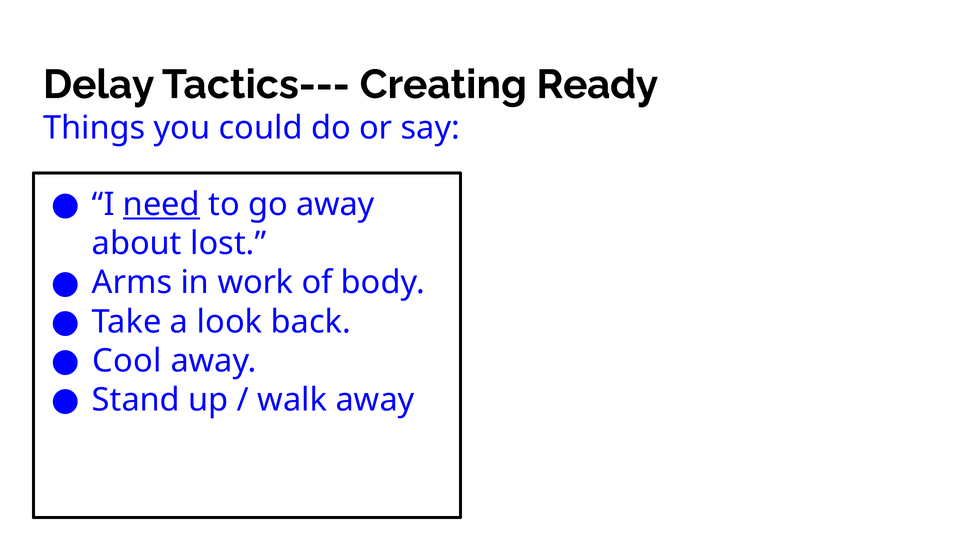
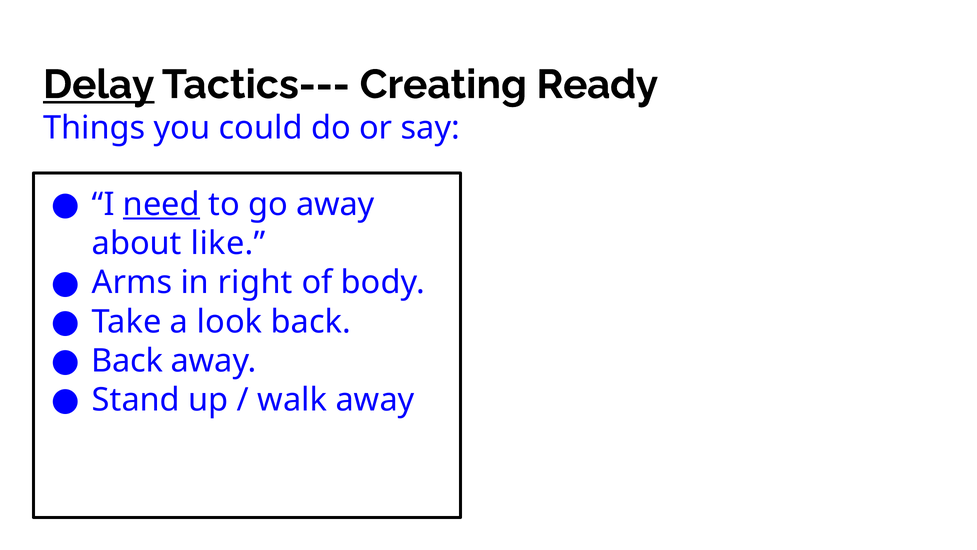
Delay underline: none -> present (99, 85)
lost: lost -> like (228, 243)
work: work -> right (255, 283)
Cool: Cool -> Back (127, 361)
